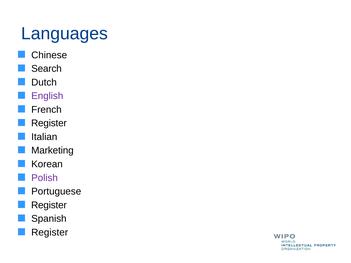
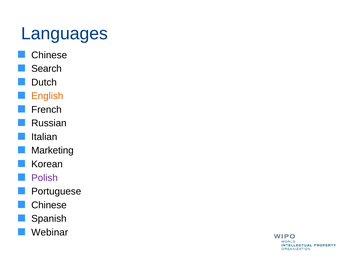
English colour: purple -> orange (47, 96)
Register: Register -> Russian (49, 123)
Register: Register -> Chinese (49, 205)
Register: Register -> Webinar (50, 233)
